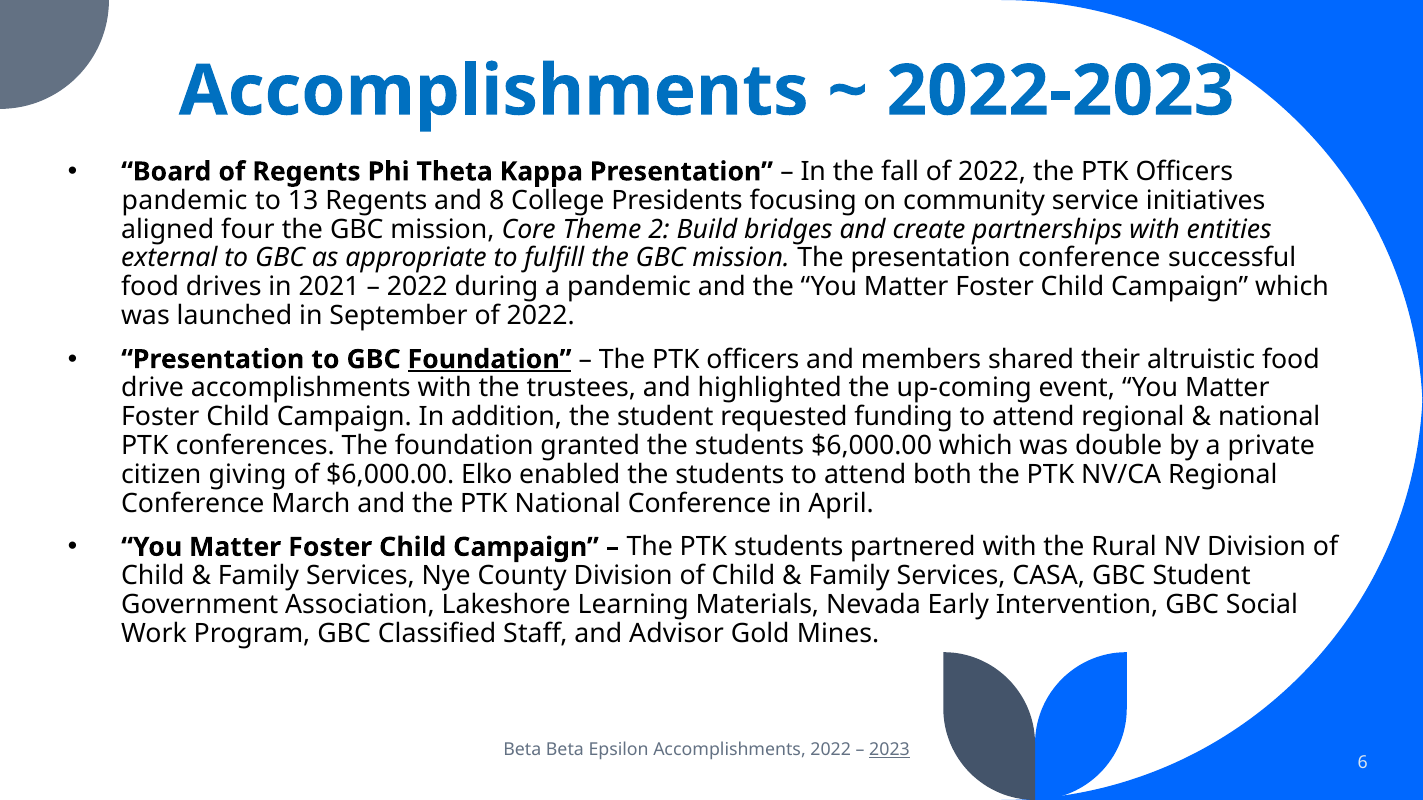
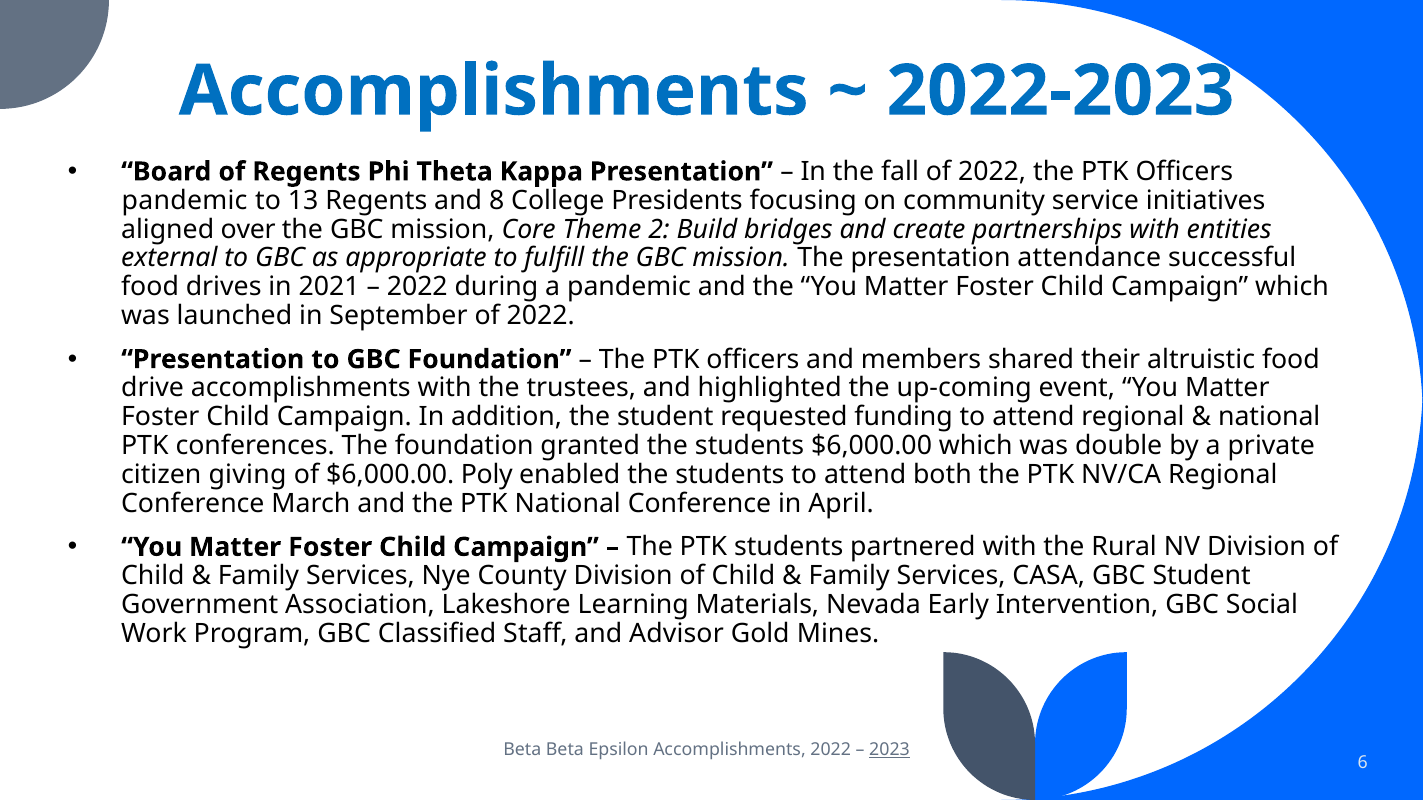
four: four -> over (248, 229)
presentation conference: conference -> attendance (1089, 258)
Foundation underline: present -> none (490, 360)
Elko: Elko -> Poly (487, 475)
